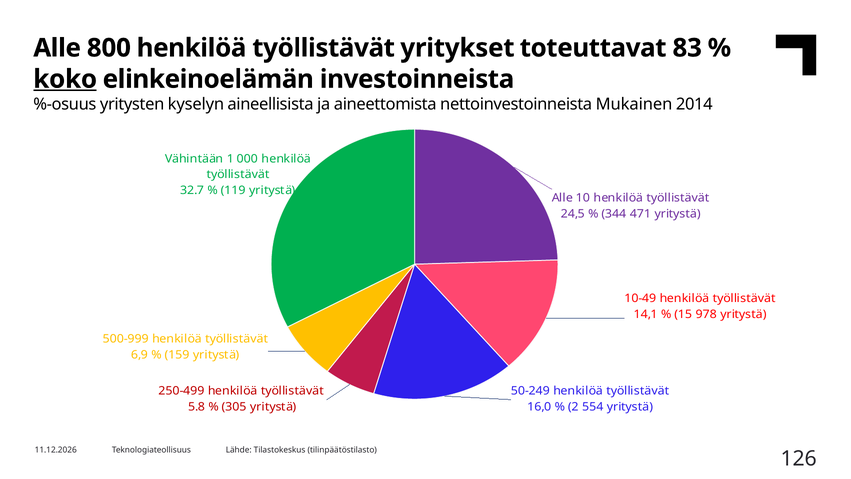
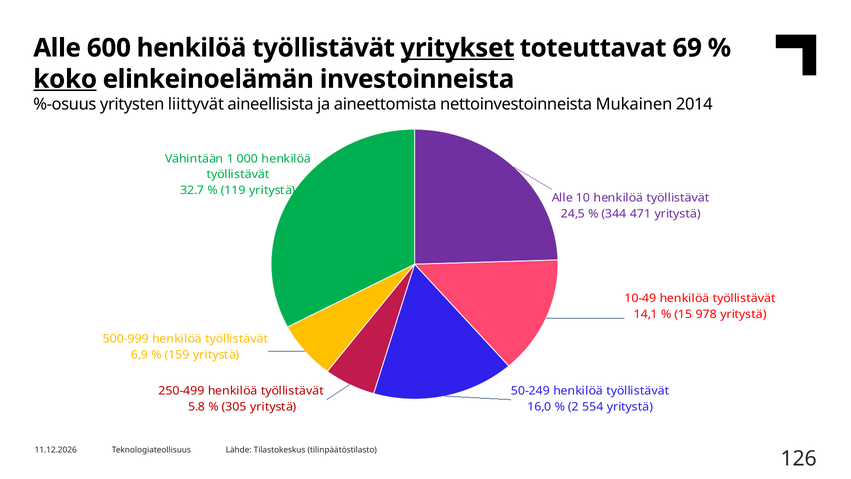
800: 800 -> 600 (109, 48)
yritykset underline: none -> present (457, 48)
83: 83 -> 69 (687, 48)
kyselyn: kyselyn -> liittyvät (196, 104)
